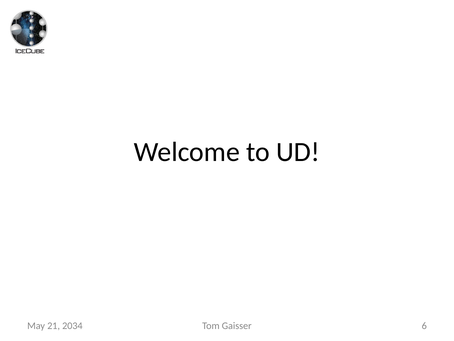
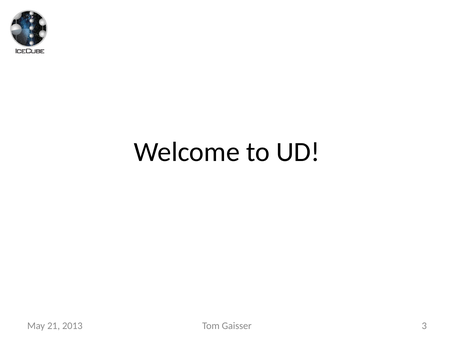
6: 6 -> 3 (424, 325)
2034: 2034 -> 2013 (72, 325)
